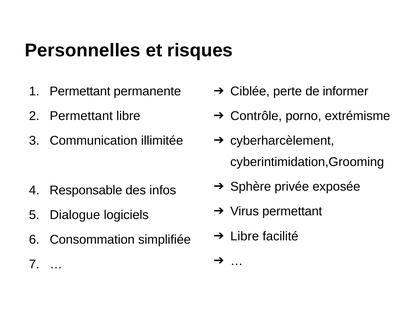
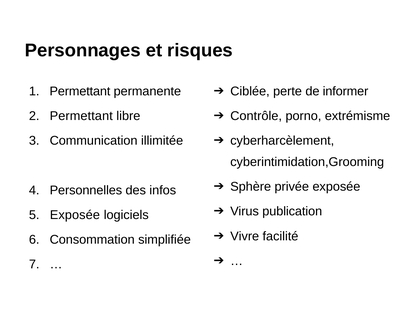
Personnelles: Personnelles -> Personnages (83, 50)
Responsable: Responsable -> Personnelles (86, 190)
Virus permettant: permettant -> publication (292, 212)
Dialogue: Dialogue -> Exposée (75, 215)
Libre: Libre -> Vivre (245, 236)
